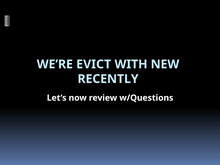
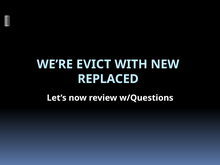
RECENTLY: RECENTLY -> REPLACED (108, 79)
